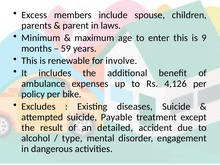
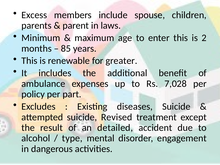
9: 9 -> 2 (204, 38)
59: 59 -> 85 (66, 48)
involve: involve -> greater (121, 61)
4,126: 4,126 -> 7,028 (176, 84)
bike: bike -> part (72, 94)
Payable: Payable -> Revised (117, 117)
